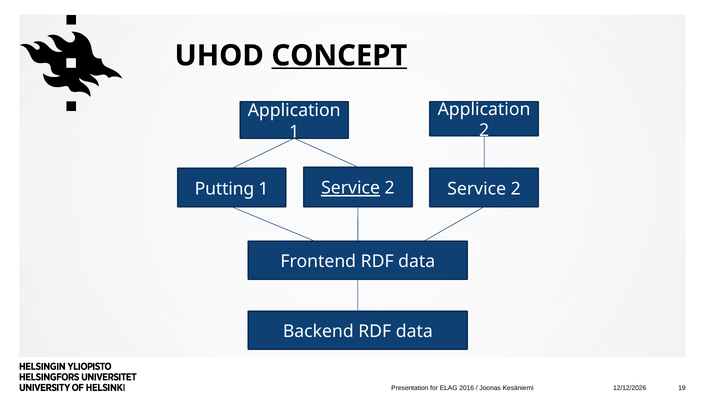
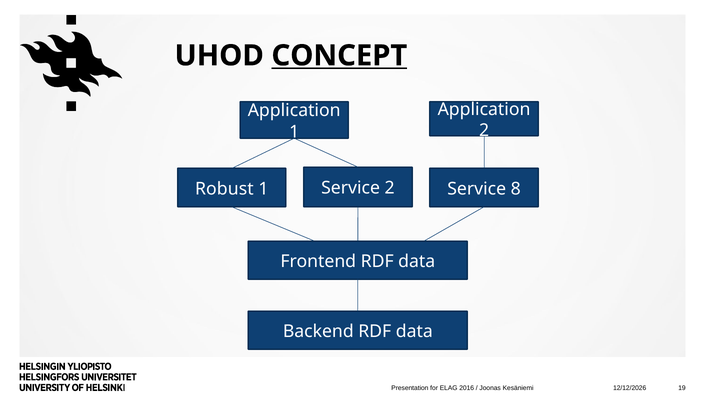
Putting: Putting -> Robust (224, 189)
Service underline: present -> none (351, 188)
2 Service 2: 2 -> 8 (516, 188)
